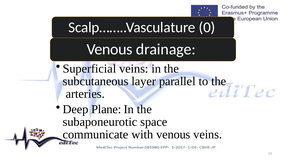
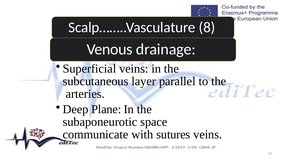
0: 0 -> 8 (207, 27)
with venous: venous -> sutures (173, 134)
